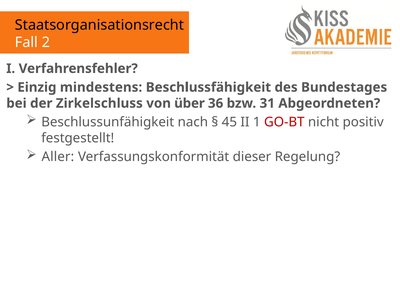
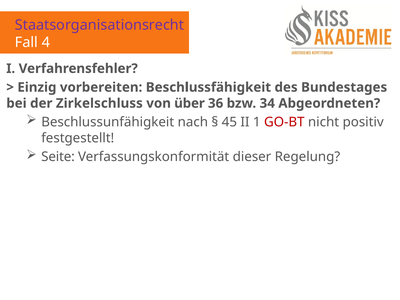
Staatsorganisationsrecht colour: black -> purple (100, 25)
2: 2 -> 4 (46, 42)
mindestens: mindestens -> vorbereiten (101, 87)
31: 31 -> 34 (267, 103)
Aller: Aller -> Seite (58, 157)
